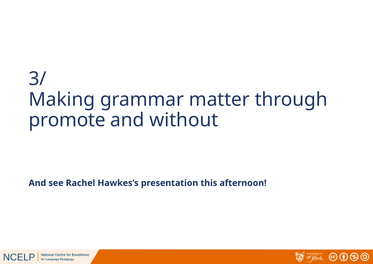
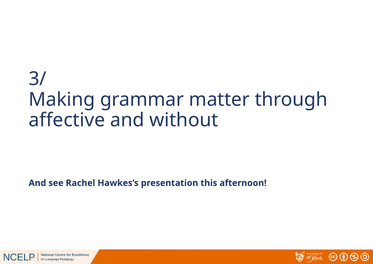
promote: promote -> affective (67, 120)
